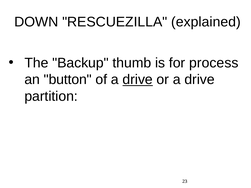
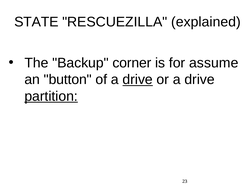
DOWN: DOWN -> STATE (36, 22)
thumb: thumb -> corner (132, 63)
process: process -> assume (214, 63)
partition underline: none -> present (51, 96)
